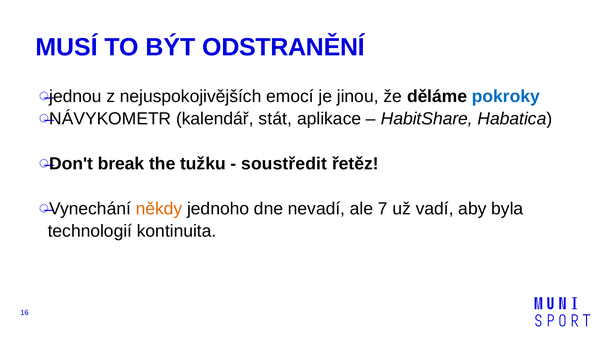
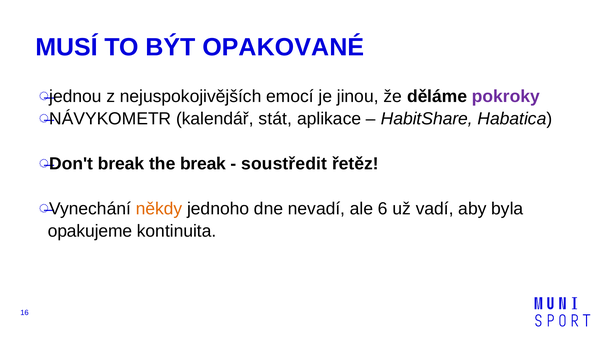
ODSTRANĚNÍ: ODSTRANĚNÍ -> OPAKOVANÉ (283, 47)
pokroky colour: blue -> purple (506, 96)
the tužku: tužku -> break (203, 164)
7: 7 -> 6 (383, 209)
technologií: technologií -> opakujeme (90, 231)
